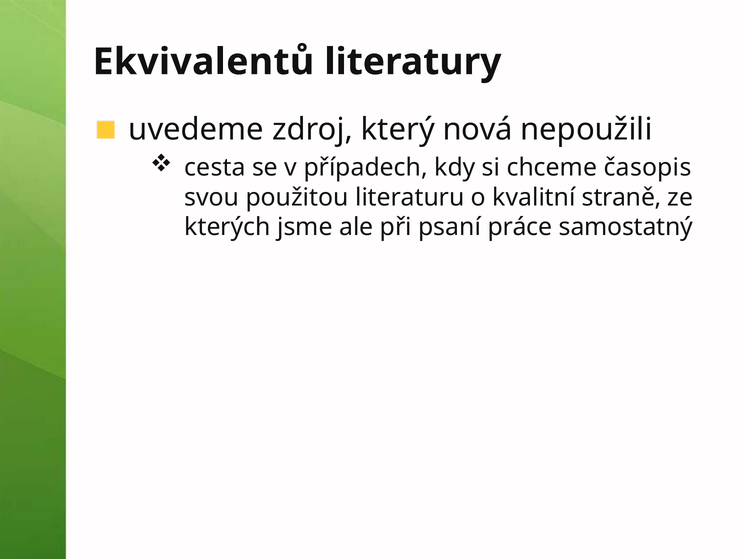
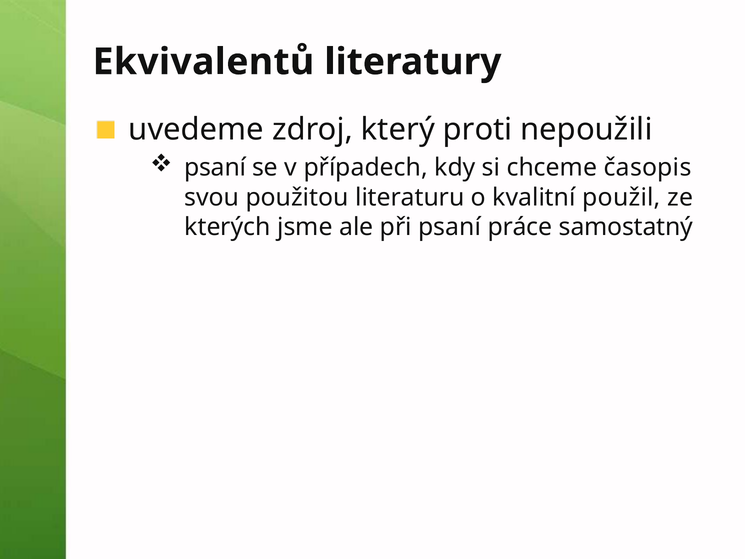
nová: nová -> proti (478, 129)
cesta: cesta -> psaní (215, 168)
straně: straně -> použil (621, 197)
